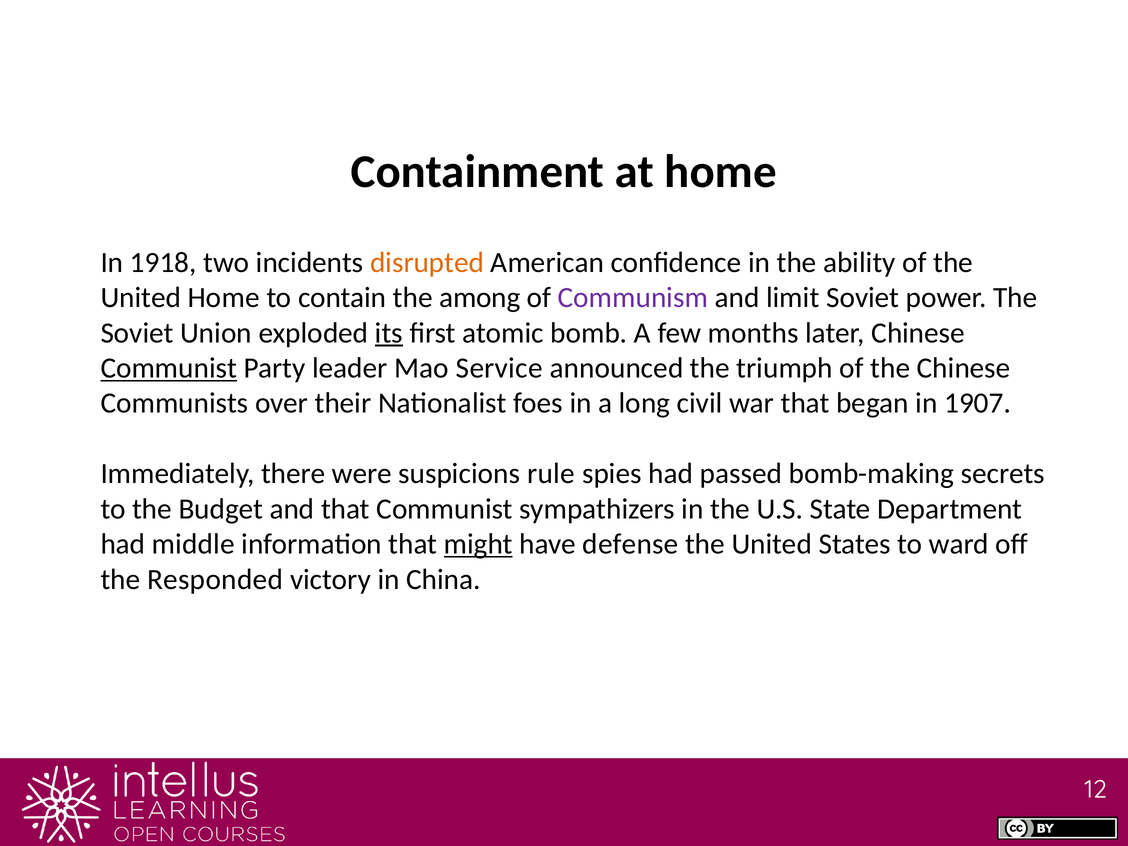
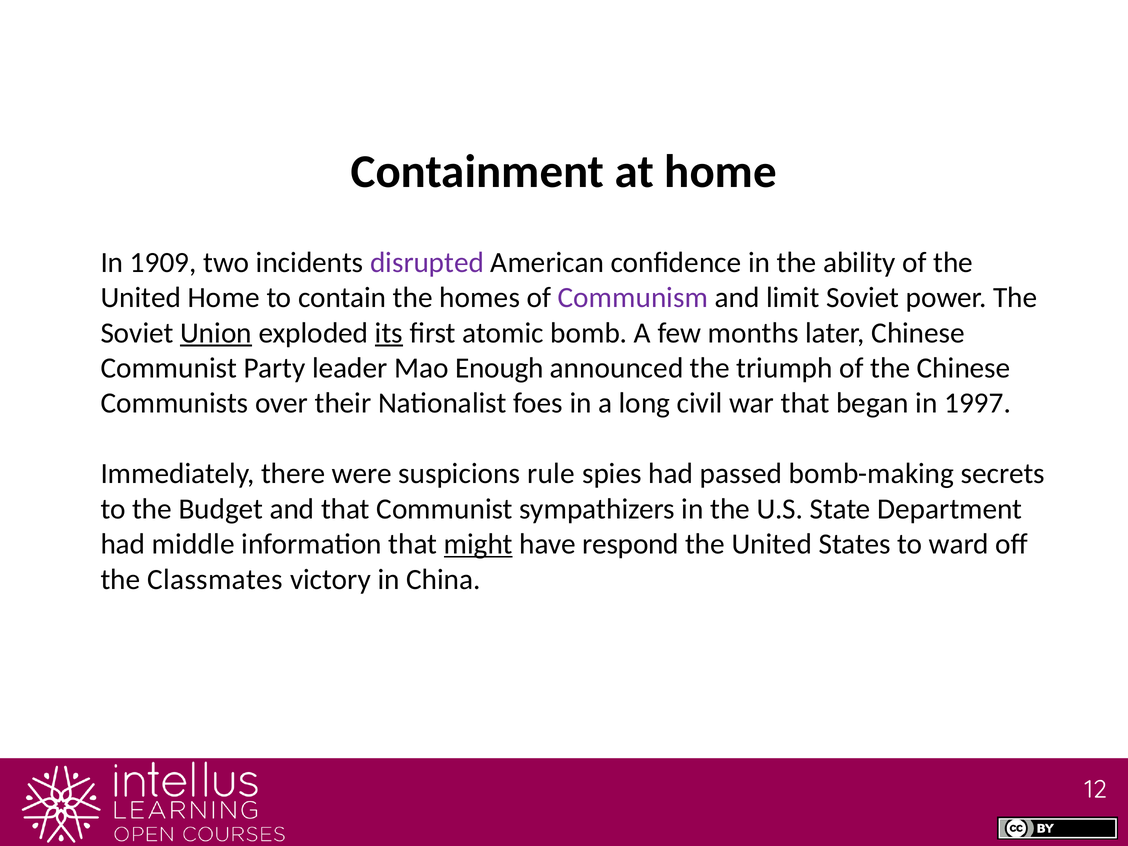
1918: 1918 -> 1909 (163, 262)
disrupted colour: orange -> purple (427, 262)
among: among -> homes (480, 298)
Union underline: none -> present (216, 333)
Communist underline: present -> none (169, 368)
Service: Service -> Enough (499, 368)
1907: 1907 -> 1997 (978, 403)
defense: defense -> respond (631, 544)
Responded: Responded -> Classmates (215, 579)
